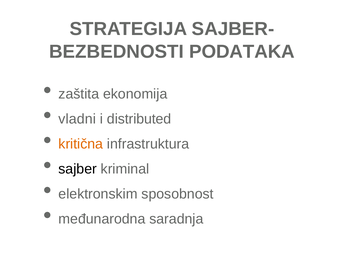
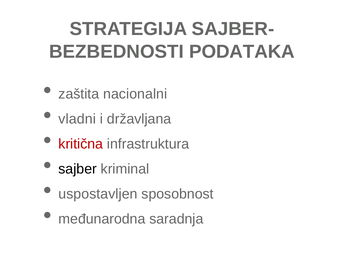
ekonomija: ekonomija -> nacionalni (135, 94)
distributed: distributed -> državljana (139, 119)
kritična colour: orange -> red (81, 144)
elektronskim: elektronskim -> uspostavljen (98, 194)
